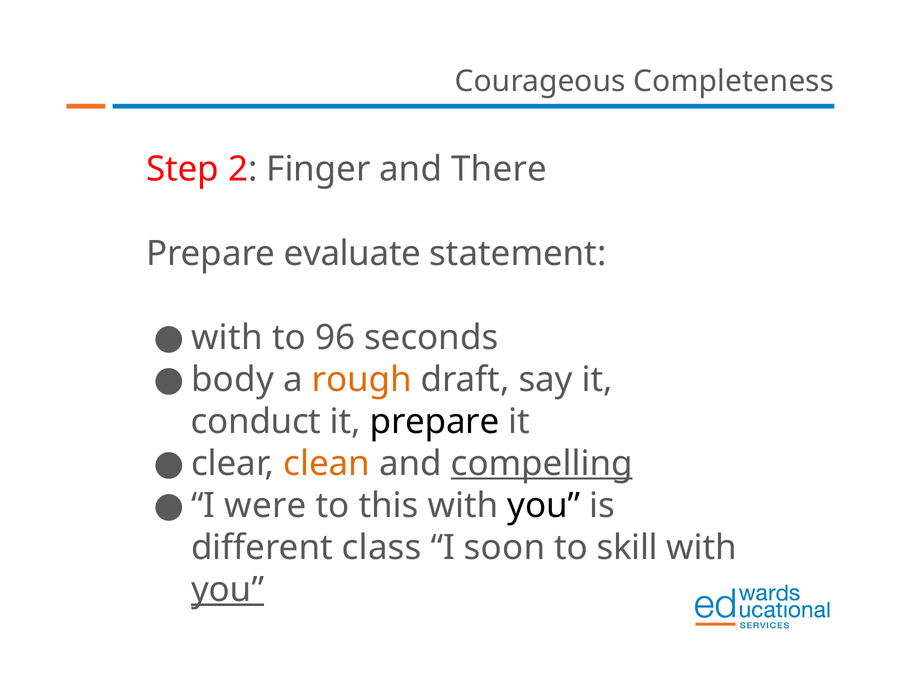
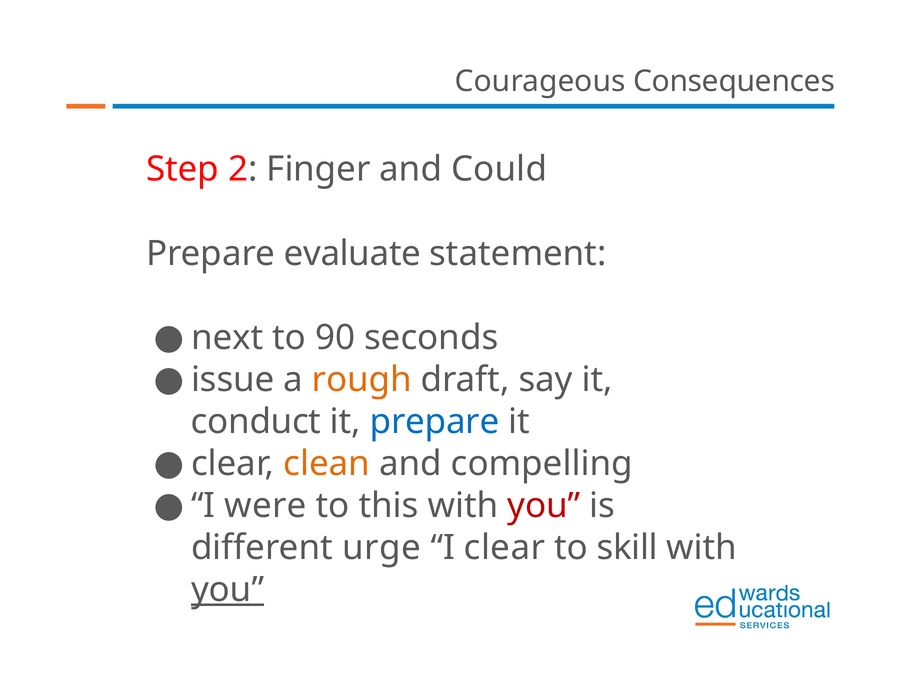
Completeness: Completeness -> Consequences (734, 81)
There: There -> Could (499, 169)
with: with -> next (227, 338)
96: 96 -> 90 (335, 338)
body: body -> issue (233, 380)
prepare colour: black -> blue (435, 422)
compelling underline: present -> none (542, 464)
you colour: black -> red (544, 506)
class: class -> urge (382, 548)
I soon: soon -> clear (504, 548)
